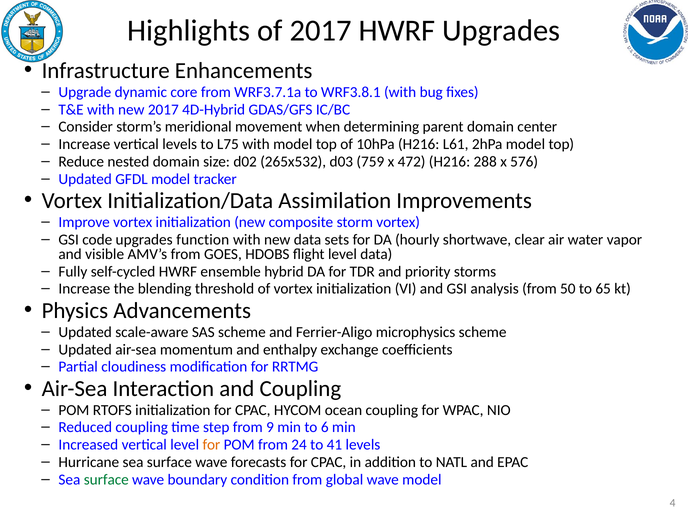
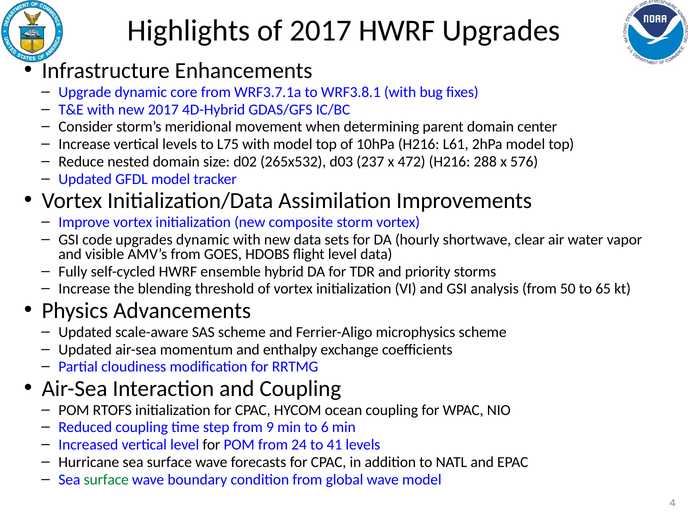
759: 759 -> 237 (370, 162)
upgrades function: function -> dynamic (203, 240)
for colour: orange -> black (211, 445)
